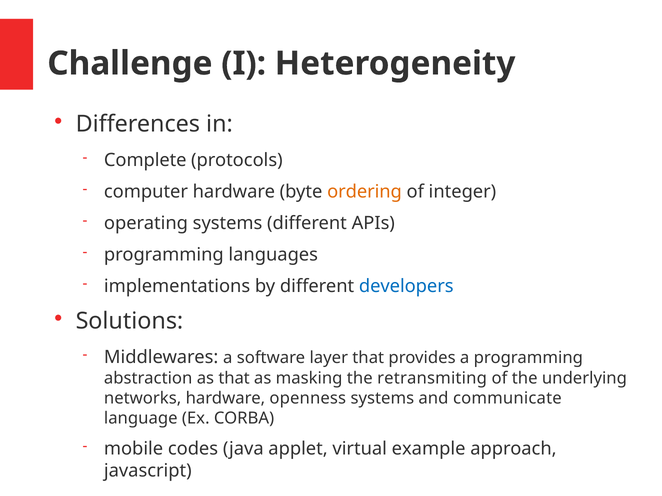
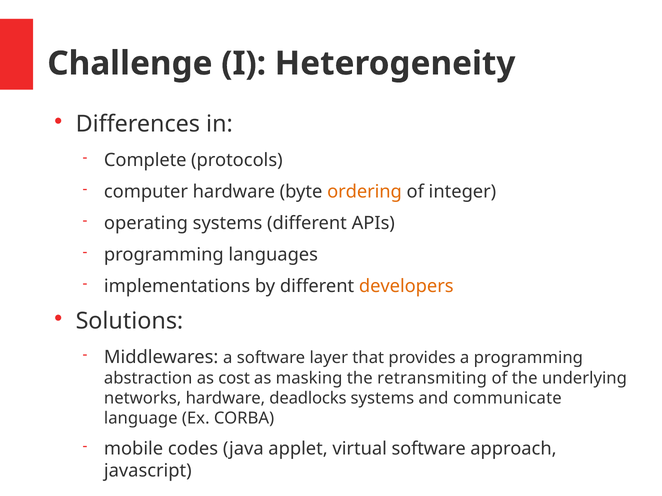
developers colour: blue -> orange (406, 286)
as that: that -> cost (234, 379)
openness: openness -> deadlocks (308, 399)
virtual example: example -> software (429, 449)
